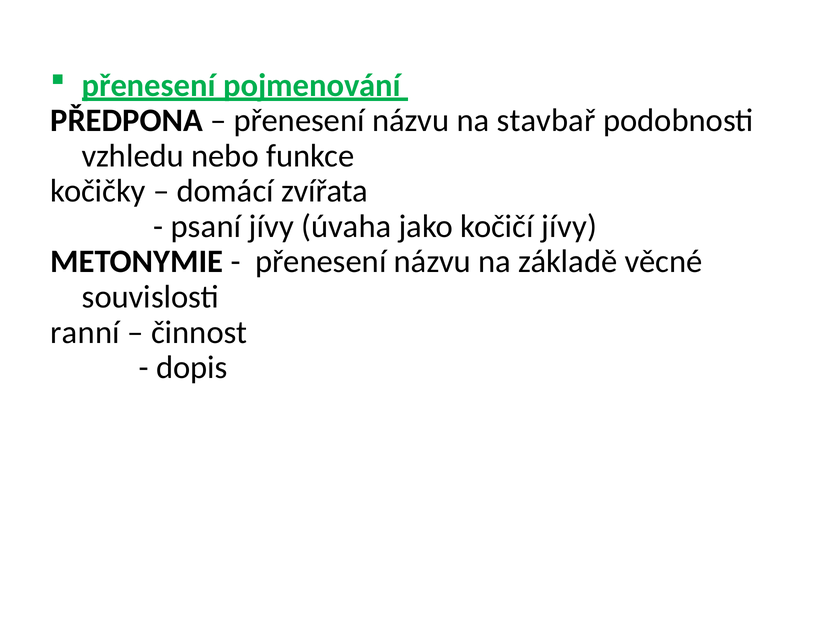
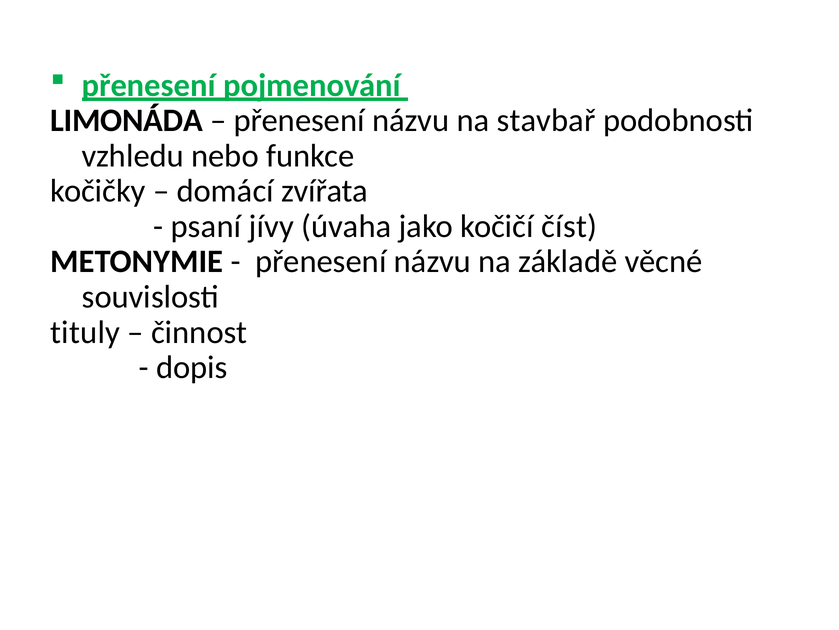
PŘEDPONA: PŘEDPONA -> LIMONÁDA (127, 120)
kočičí jívy: jívy -> číst (569, 226)
ranní: ranní -> tituly (85, 332)
